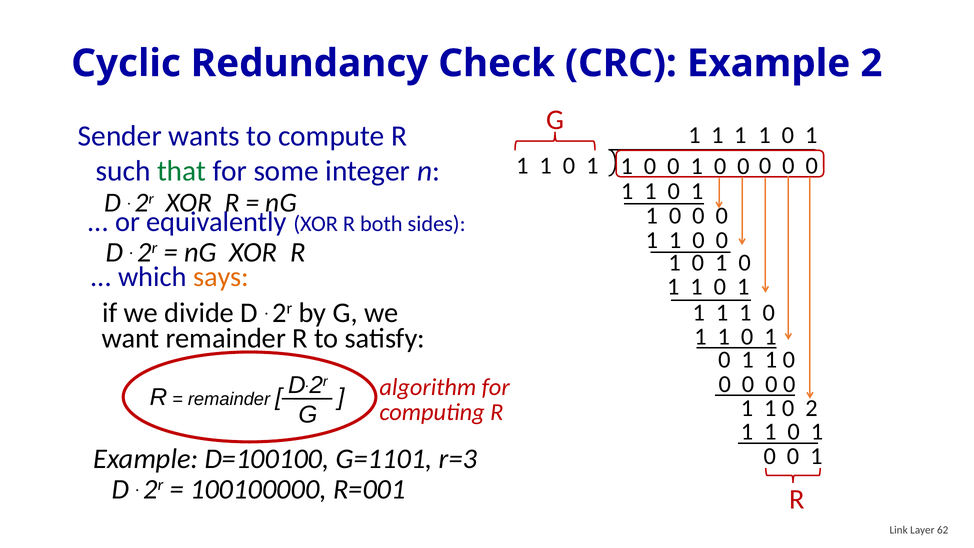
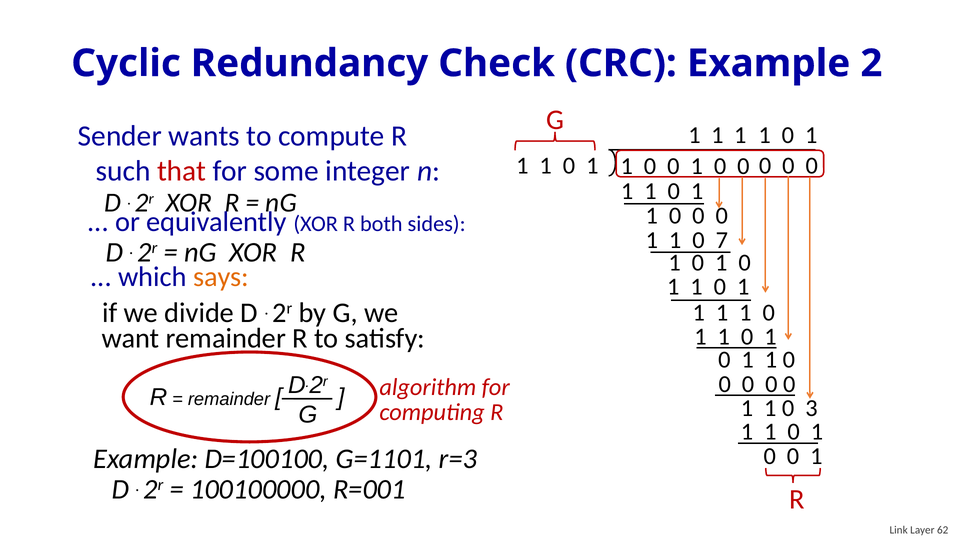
that colour: green -> red (182, 171)
0: 0 -> 7 (722, 240)
0 2: 2 -> 3 (812, 408)
